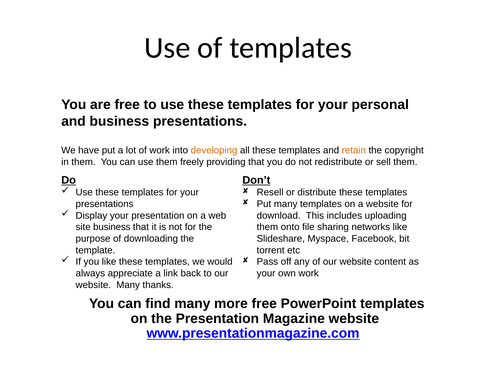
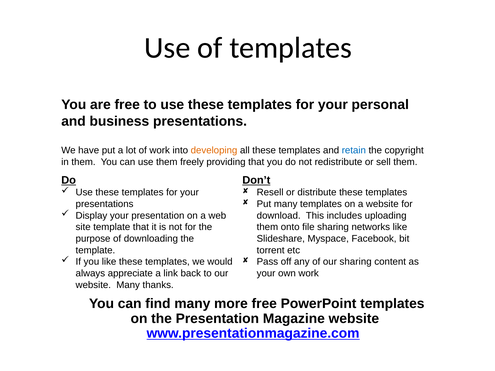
retain colour: orange -> blue (354, 151)
site business: business -> template (112, 227)
of our website: website -> sharing (356, 262)
